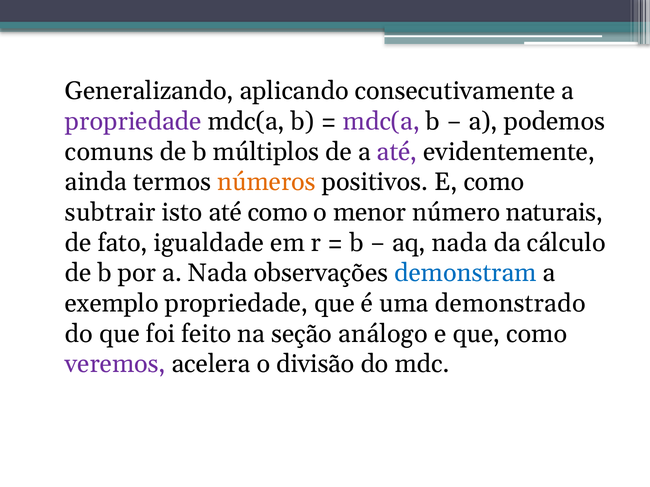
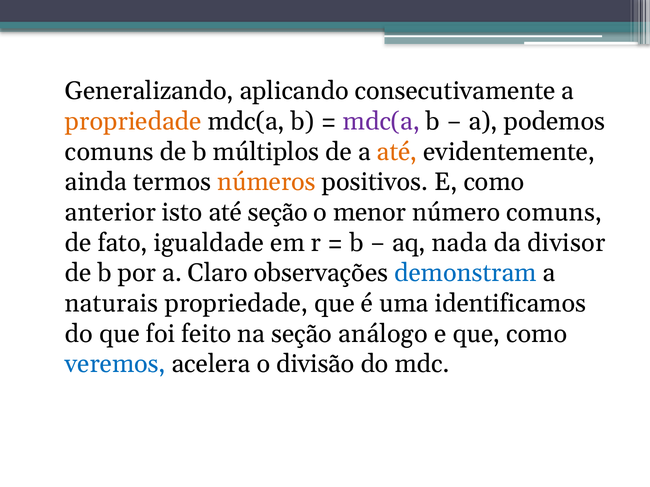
propriedade colour: purple -> orange (133, 122)
até colour: purple -> orange (397, 152)
subtrair: subtrair -> anterior (110, 213)
até como: como -> seção (278, 213)
número naturais: naturais -> comuns (554, 213)
cálculo: cálculo -> divisor (566, 243)
a Nada: Nada -> Claro (218, 273)
exemplo: exemplo -> naturais (112, 304)
demonstrado: demonstrado -> identificamos (510, 304)
veremos colour: purple -> blue (115, 364)
